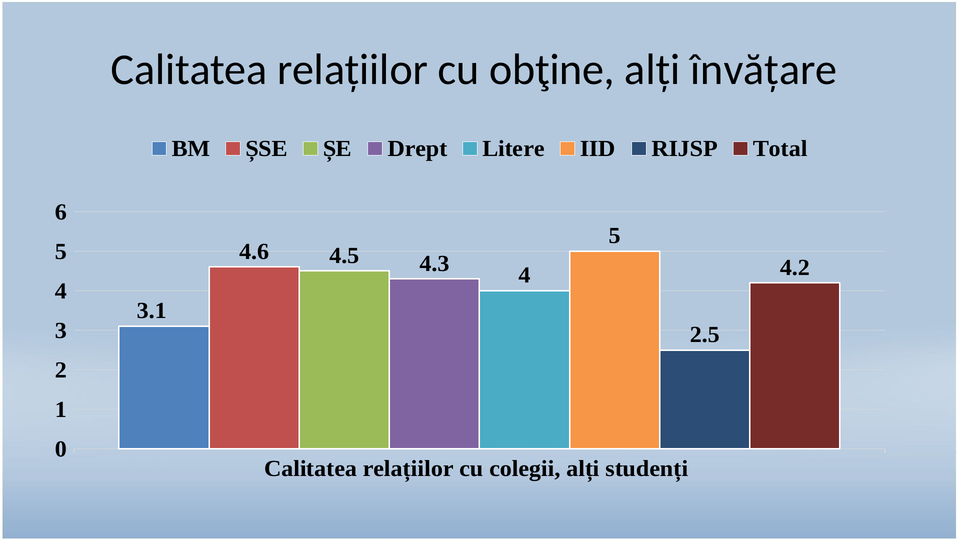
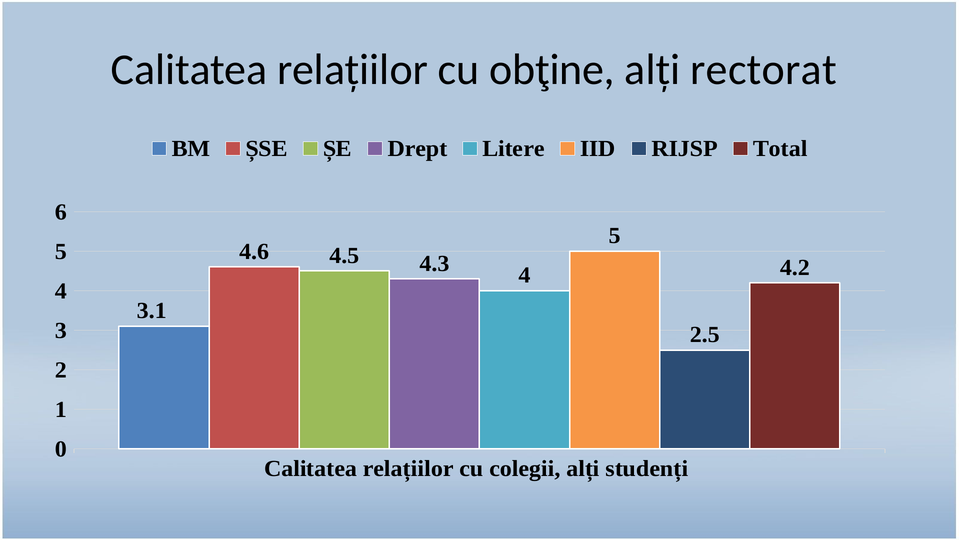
învățare: învățare -> rectorat (764, 70)
